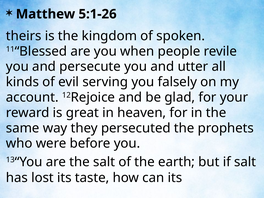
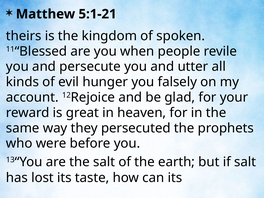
5:1-26: 5:1-26 -> 5:1-21 (98, 14)
serving: serving -> hunger (105, 82)
